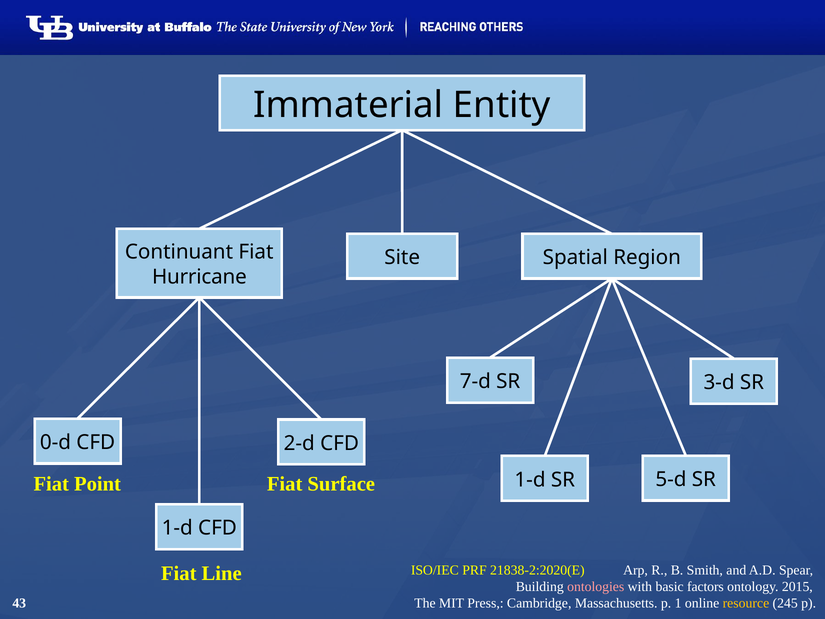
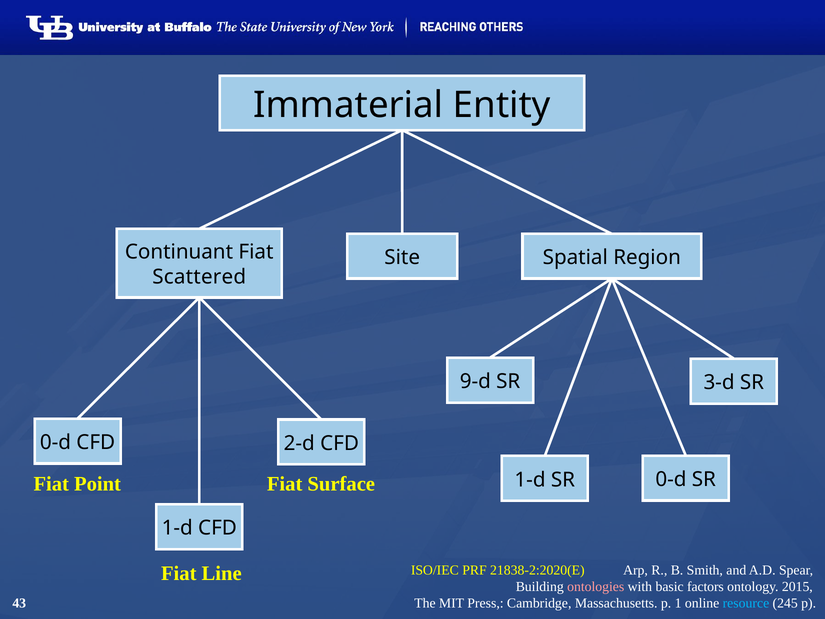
Hurricane: Hurricane -> Scattered (199, 277)
7-d: 7-d -> 9-d (475, 381)
5-d: 5-d -> 0-d (671, 479)
resource colour: yellow -> light blue (746, 603)
